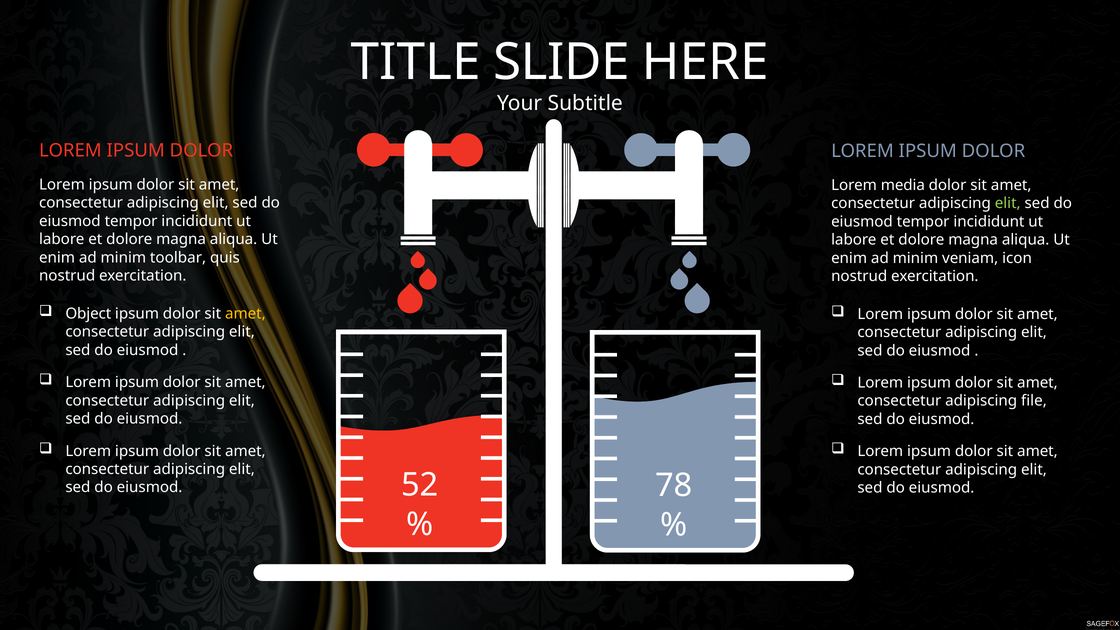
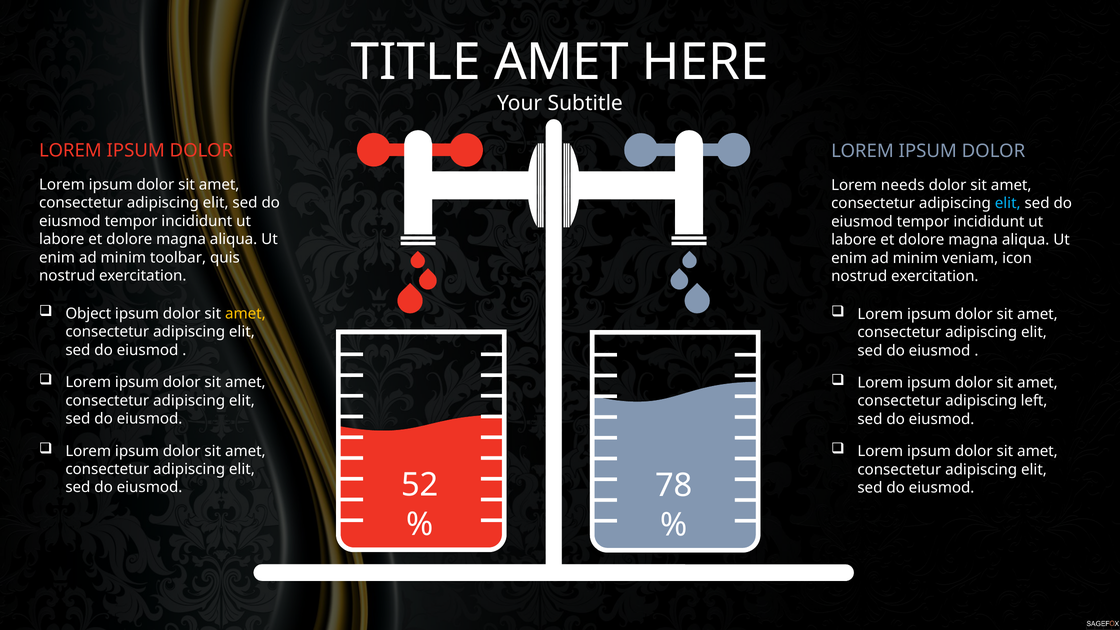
TITLE SLIDE: SLIDE -> AMET (562, 62)
media: media -> needs (903, 185)
elit colour: light green -> light blue (1008, 203)
file: file -> left (1034, 401)
